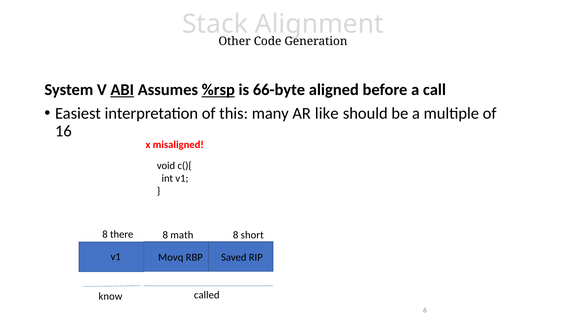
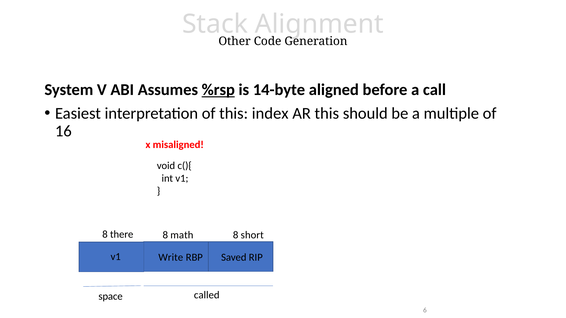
ABI underline: present -> none (122, 90)
66-byte: 66-byte -> 14-byte (279, 90)
many: many -> index (270, 114)
AR like: like -> this (327, 114)
Movq: Movq -> Write (171, 258)
know: know -> space (111, 297)
